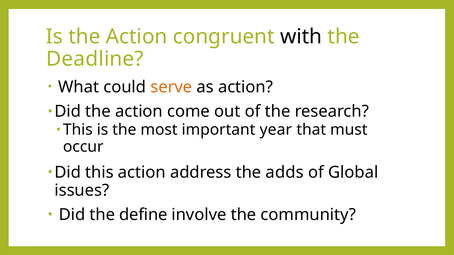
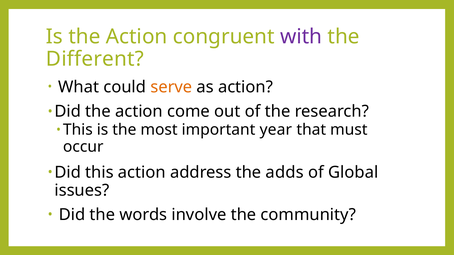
with colour: black -> purple (301, 37)
Deadline: Deadline -> Different (95, 59)
define: define -> words (143, 215)
